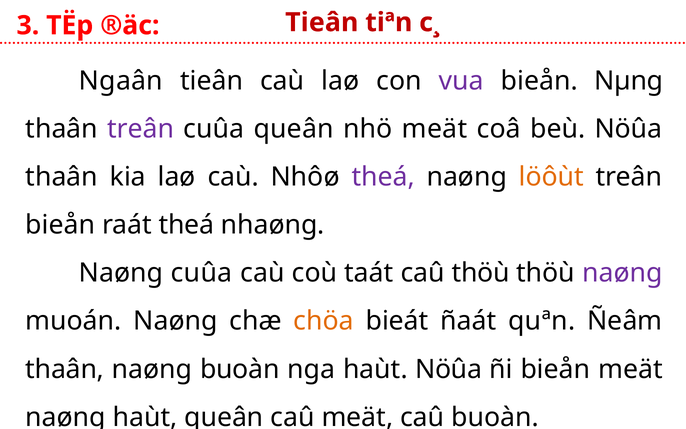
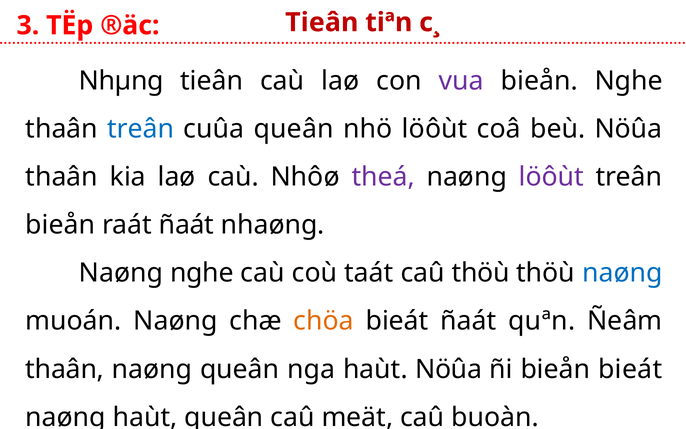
Ngaân: Ngaân -> Nhµng (121, 81)
bieån Nµng: Nµng -> Nghe (629, 81)
treân colour: purple -> blue (141, 129)
nhö meät: meät -> löôùt (435, 129)
löôùt colour: orange -> purple (551, 177)
raát theá: theá -> ñaát (186, 225)
Naøng cuûa: cuûa -> nghe (202, 273)
naøng colour: purple -> blue (622, 273)
naøng buoàn: buoàn -> queân (240, 369)
bieån meät: meät -> bieát (630, 369)
